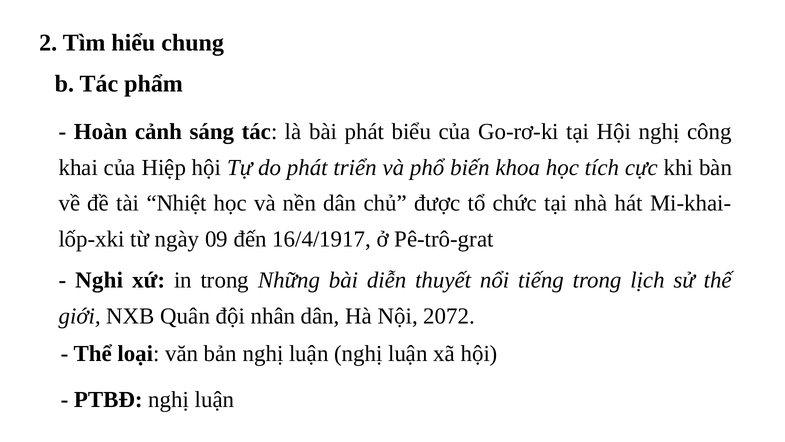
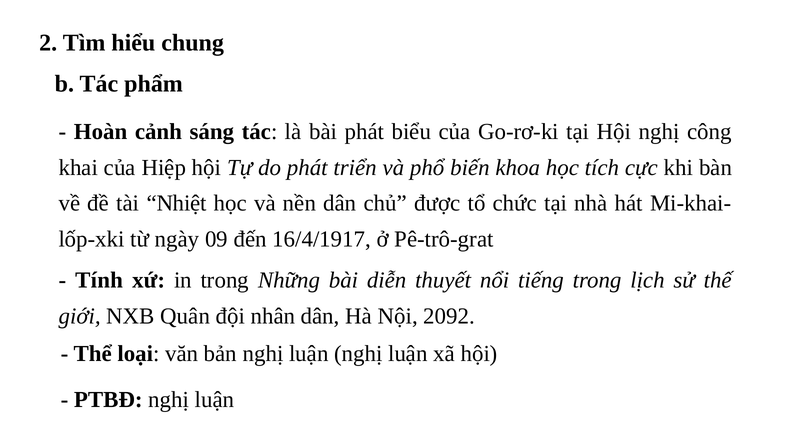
Nghi: Nghi -> Tính (99, 280)
2072: 2072 -> 2092 (449, 316)
